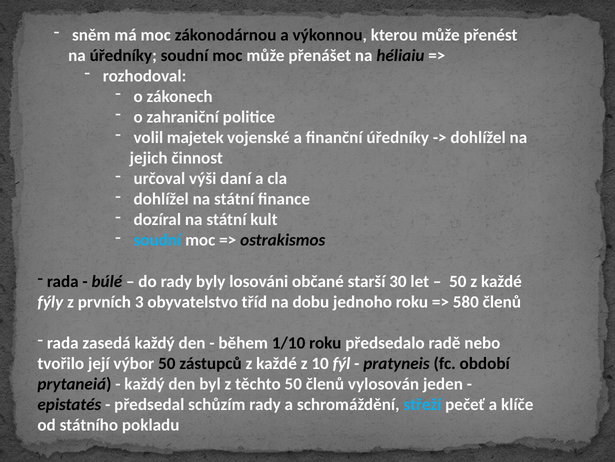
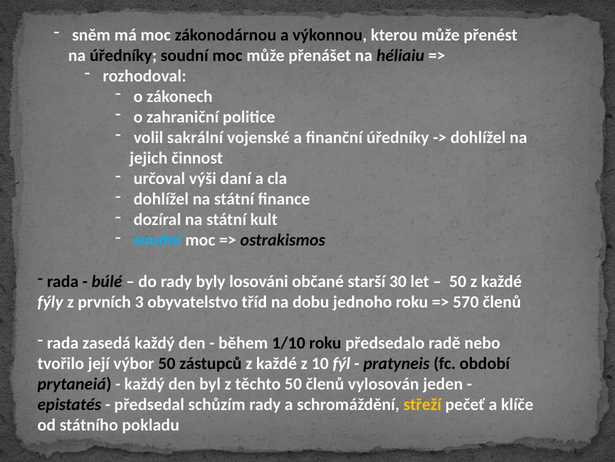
majetek: majetek -> sakrální (195, 137)
580: 580 -> 570 (466, 301)
střeží colour: light blue -> yellow (422, 404)
